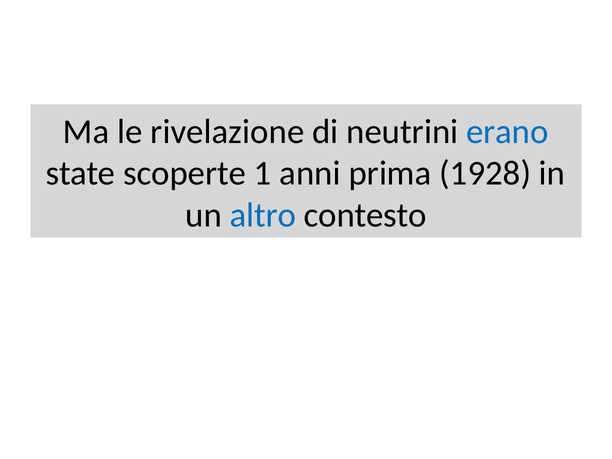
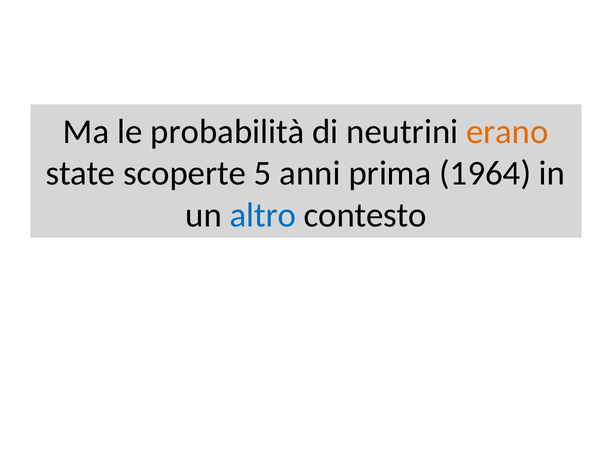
rivelazione: rivelazione -> probabilità (227, 132)
erano colour: blue -> orange (507, 132)
1: 1 -> 5 (263, 173)
1928: 1928 -> 1964 (485, 173)
